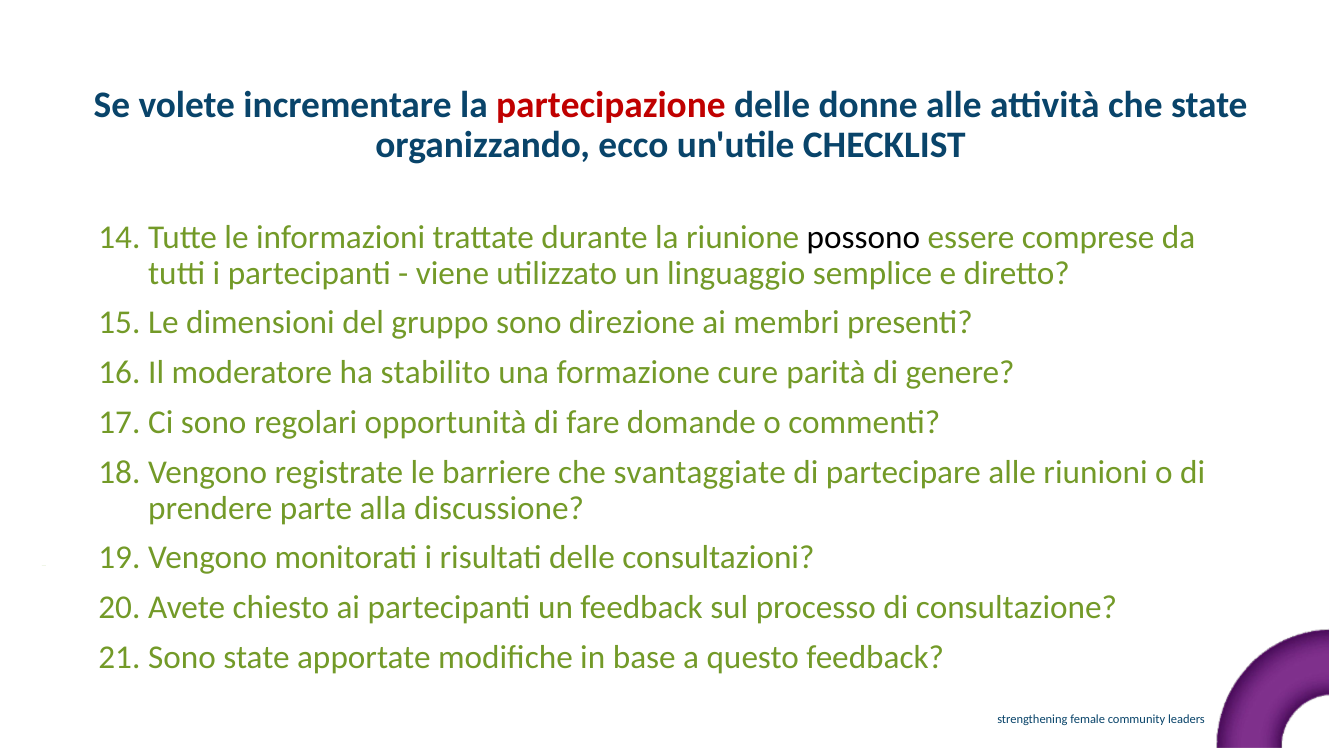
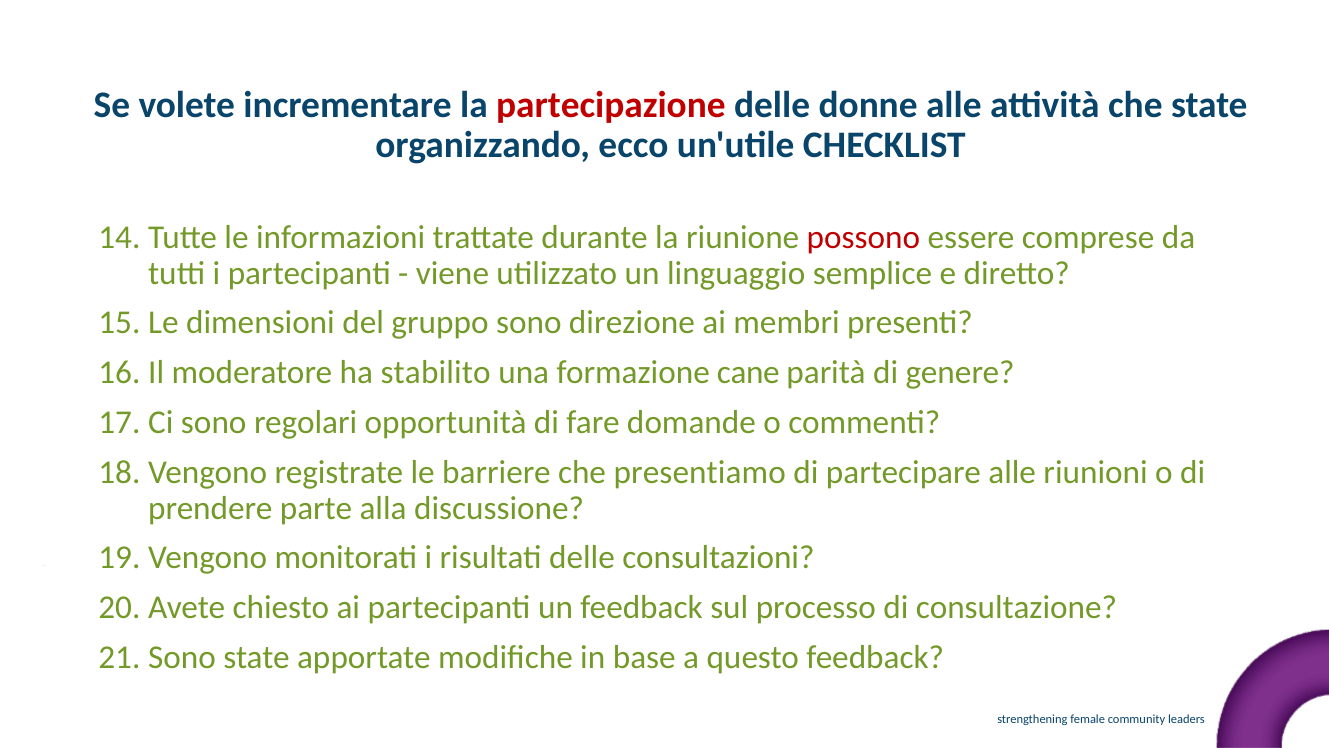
possono colour: black -> red (863, 237)
cure: cure -> cane (748, 372)
svantaggiate: svantaggiate -> presentiamo (700, 472)
